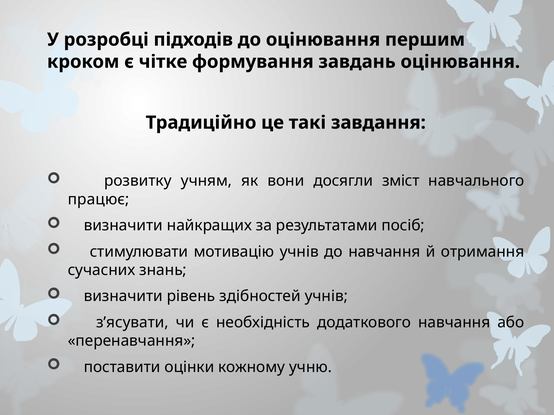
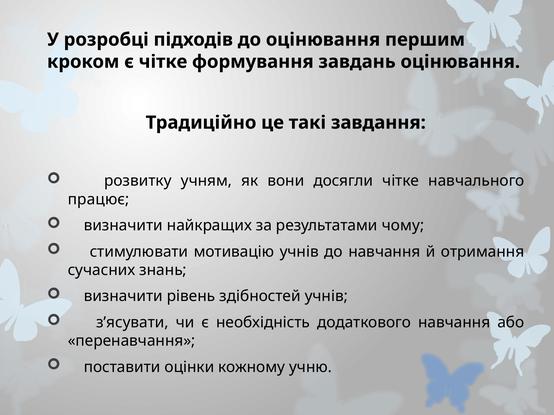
досягли зміст: зміст -> чітке (401, 181)
посіб: посіб -> чому (403, 226)
